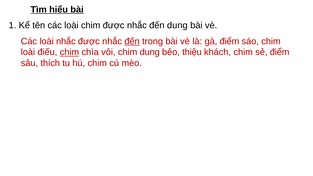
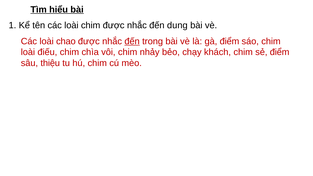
loài nhắc: nhắc -> chao (66, 41)
chim underline: present -> none (69, 52)
chim dung: dung -> nhảy (150, 52)
thiệu: thiệu -> chạy (192, 52)
thích: thích -> thiệu (50, 63)
